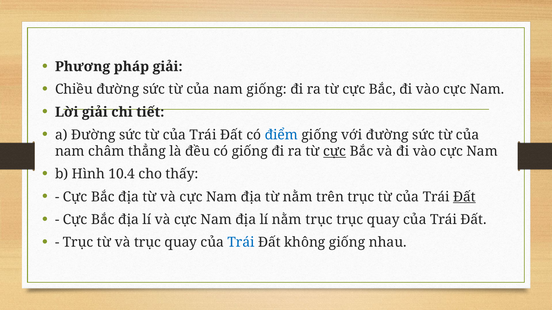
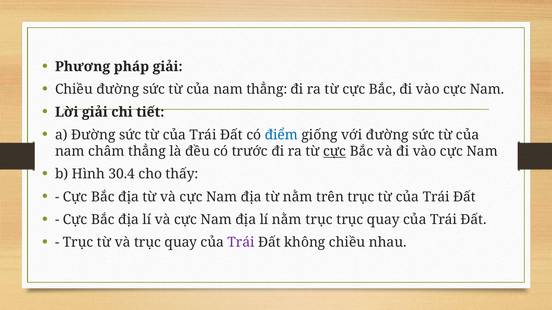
nam giống: giống -> thẳng (267, 89)
có giống: giống -> trước (250, 152)
10.4: 10.4 -> 30.4 (122, 174)
Đất underline: present -> none (464, 197)
Trái colour: blue -> purple (241, 243)
không giống: giống -> chiều (347, 243)
